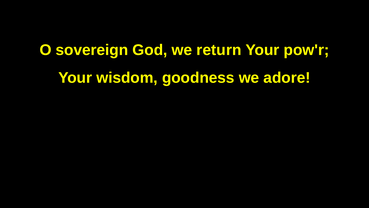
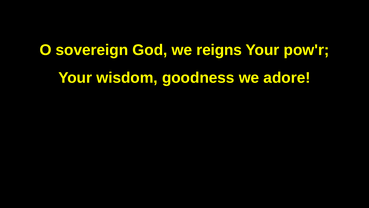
return: return -> reigns (219, 50)
